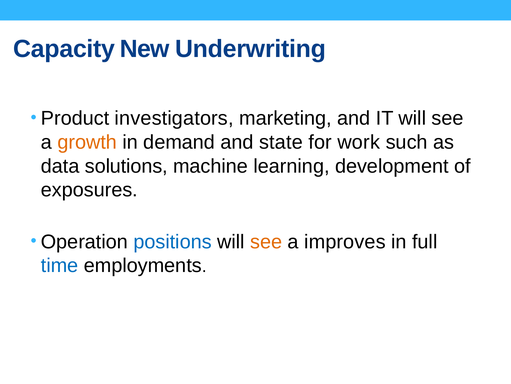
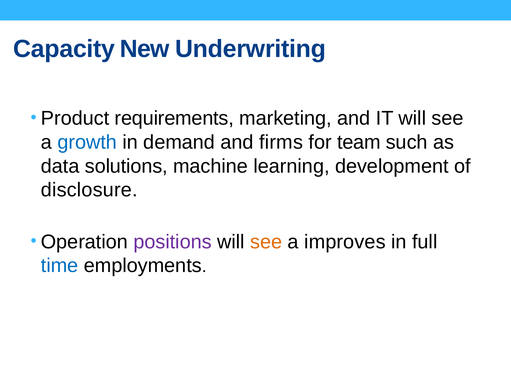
investigators: investigators -> requirements (174, 118)
growth colour: orange -> blue (87, 142)
state: state -> firms (281, 142)
work: work -> team (359, 142)
exposures: exposures -> disclosure (89, 190)
positions colour: blue -> purple (173, 241)
